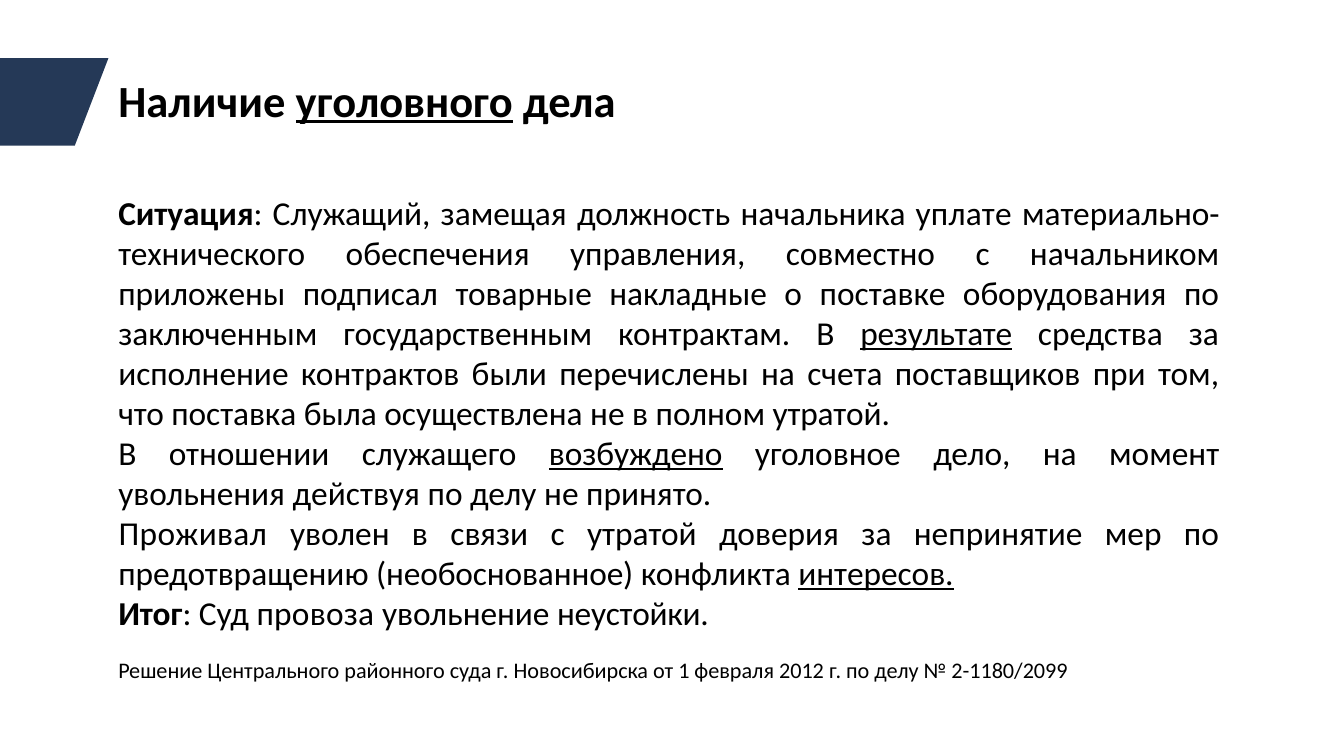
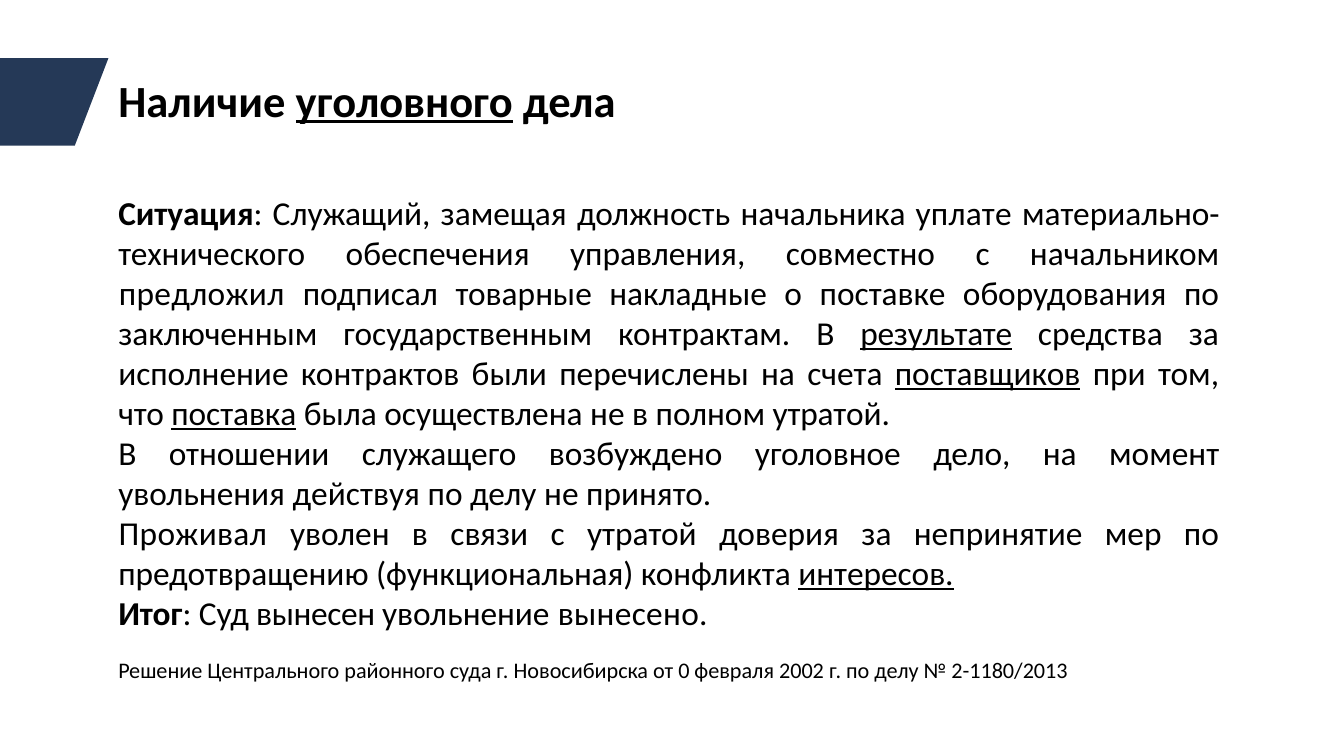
приложены: приложены -> предложил (202, 294)
поставщиков underline: none -> present (988, 374)
поставка underline: none -> present (234, 415)
возбуждено underline: present -> none (636, 455)
необоснованное: необоснованное -> функциональная (505, 575)
провоза: провоза -> вынесен (316, 615)
неустойки: неустойки -> вынесено (633, 615)
1: 1 -> 0 (684, 671)
2012: 2012 -> 2002 (802, 671)
2-1180/2099: 2-1180/2099 -> 2-1180/2013 (1009, 671)
